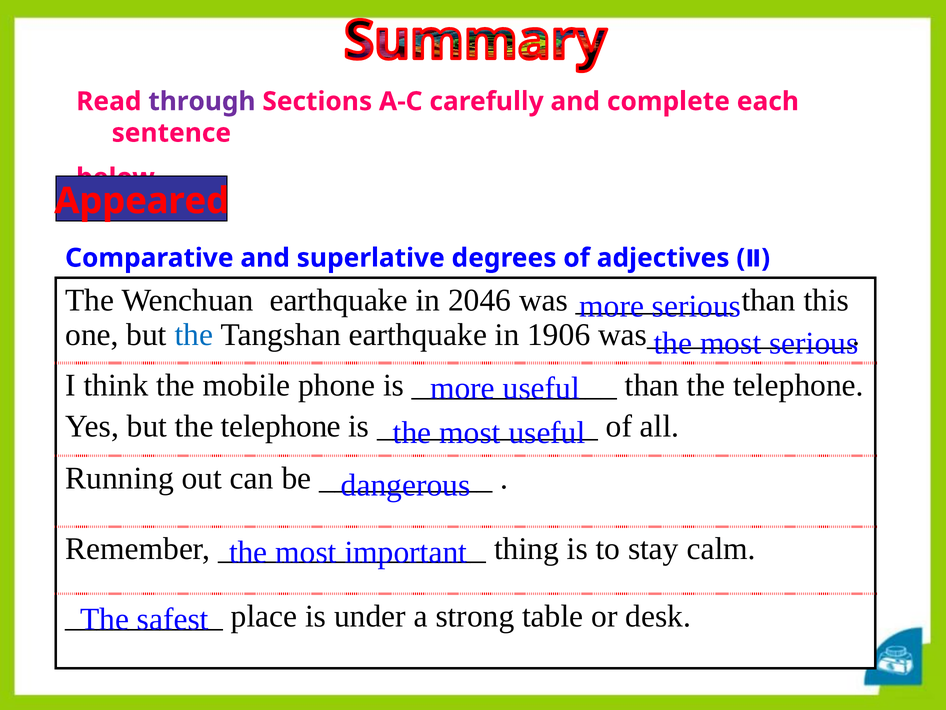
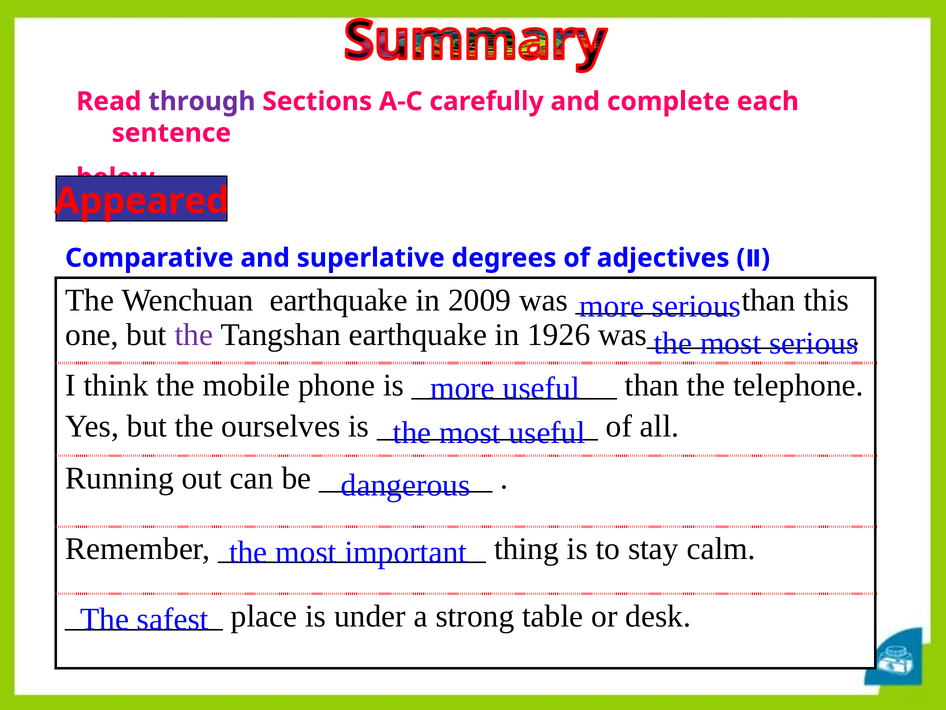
2046: 2046 -> 2009 (480, 300)
the colour: blue -> purple (194, 335)
1906: 1906 -> 1926 (559, 335)
but the telephone: telephone -> ourselves (281, 426)
